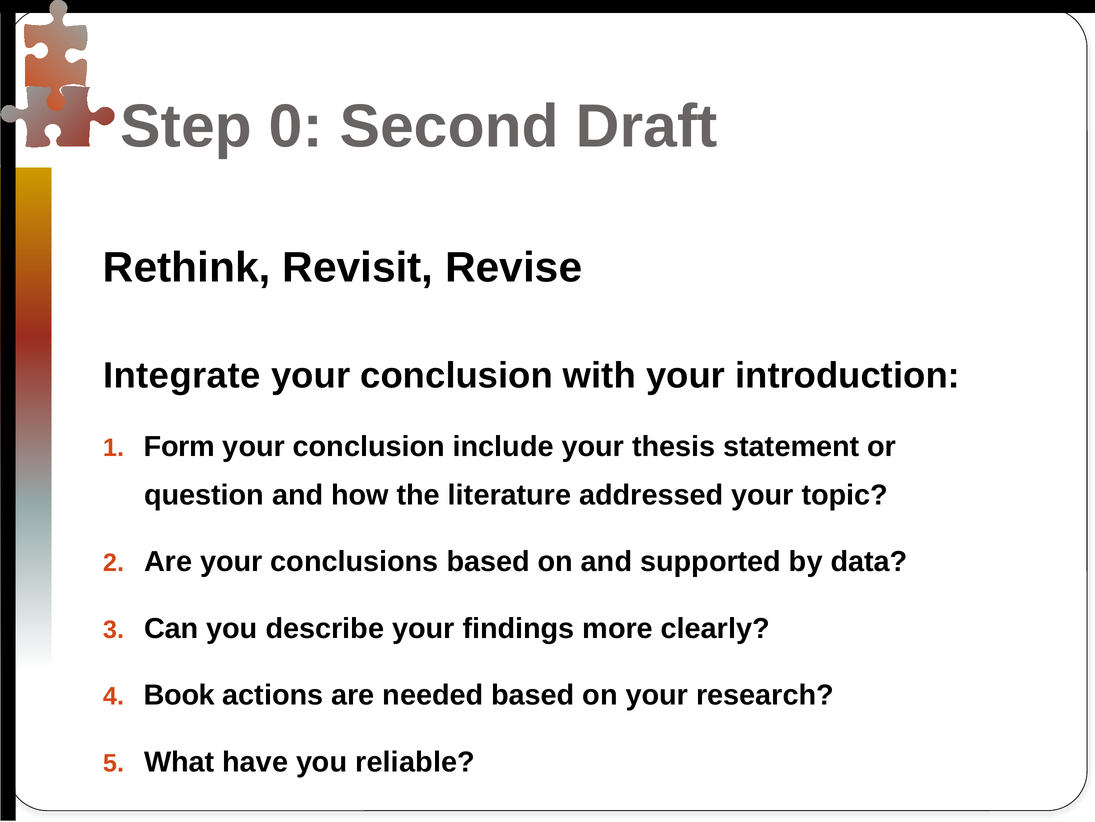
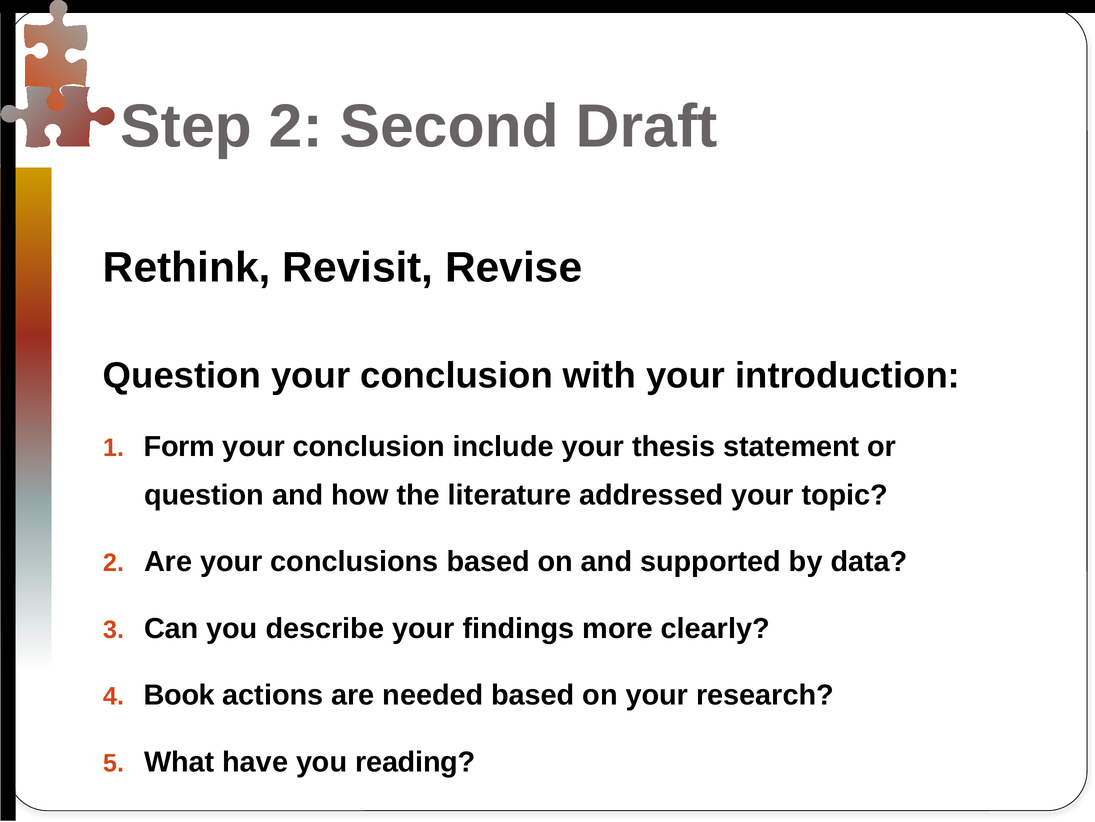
Step 0: 0 -> 2 (296, 127)
Integrate: Integrate -> Question (182, 375)
reliable: reliable -> reading (415, 762)
